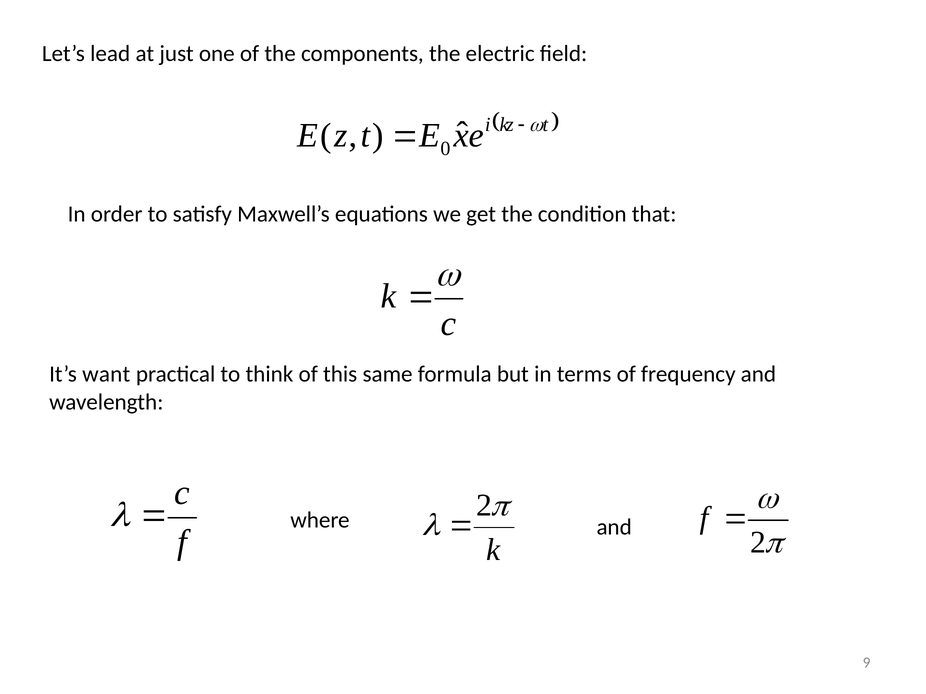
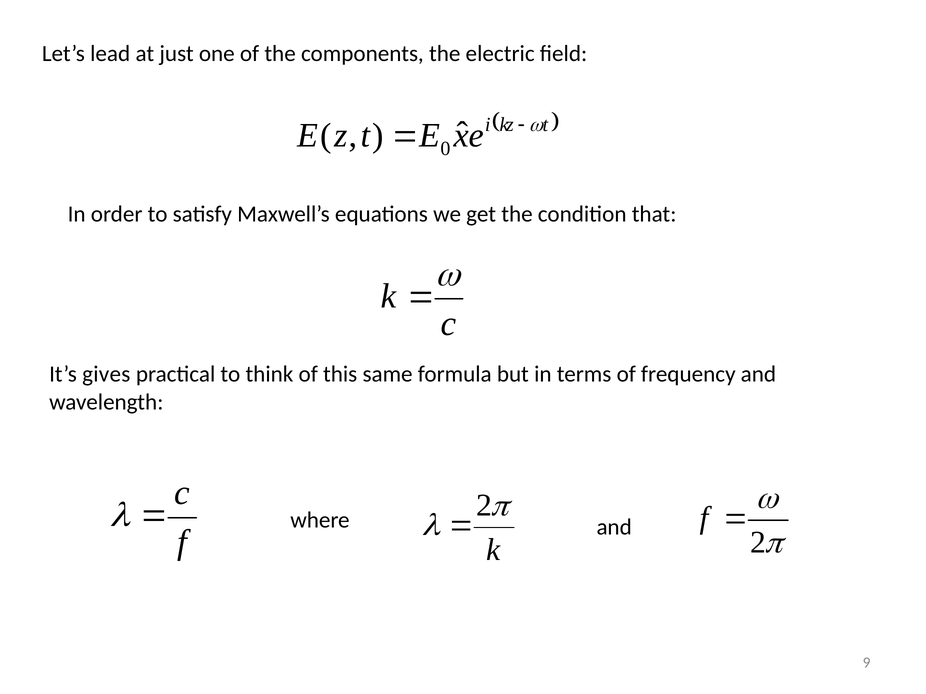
want: want -> gives (106, 375)
